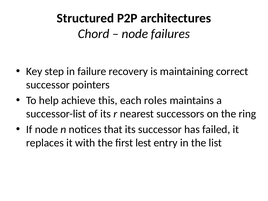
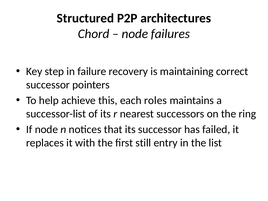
lest: lest -> still (143, 143)
